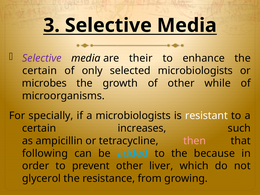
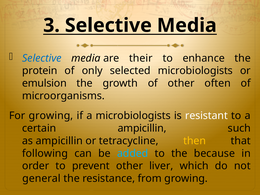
Selective colour: purple -> blue (42, 58)
certain: certain -> protein (40, 71)
microbes: microbes -> emulsion (44, 83)
while: while -> often (218, 83)
For specially: specially -> growing (51, 116)
certain increases: increases -> ampicillin (142, 128)
then colour: pink -> yellow (195, 141)
glycerol: glycerol -> general (41, 179)
